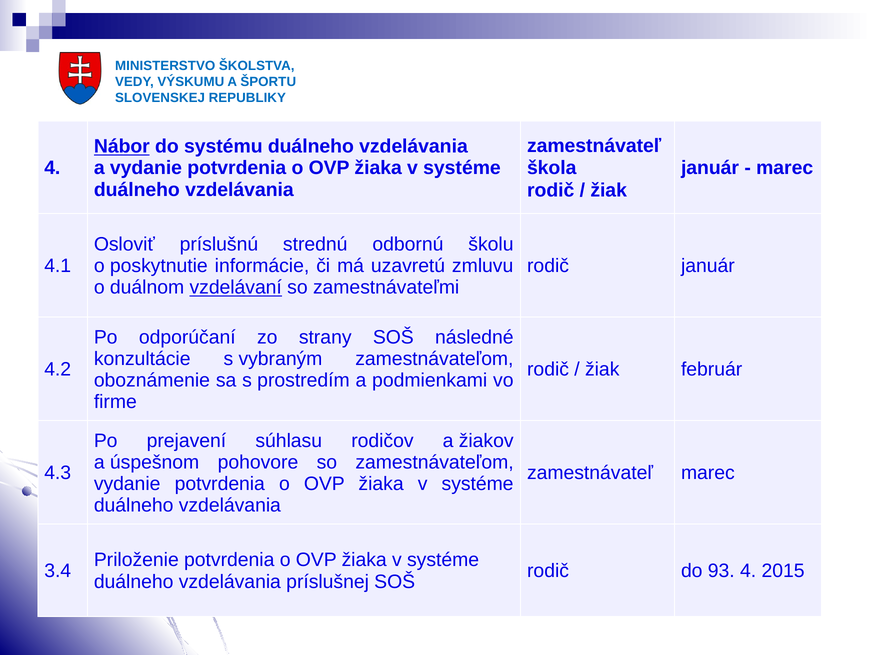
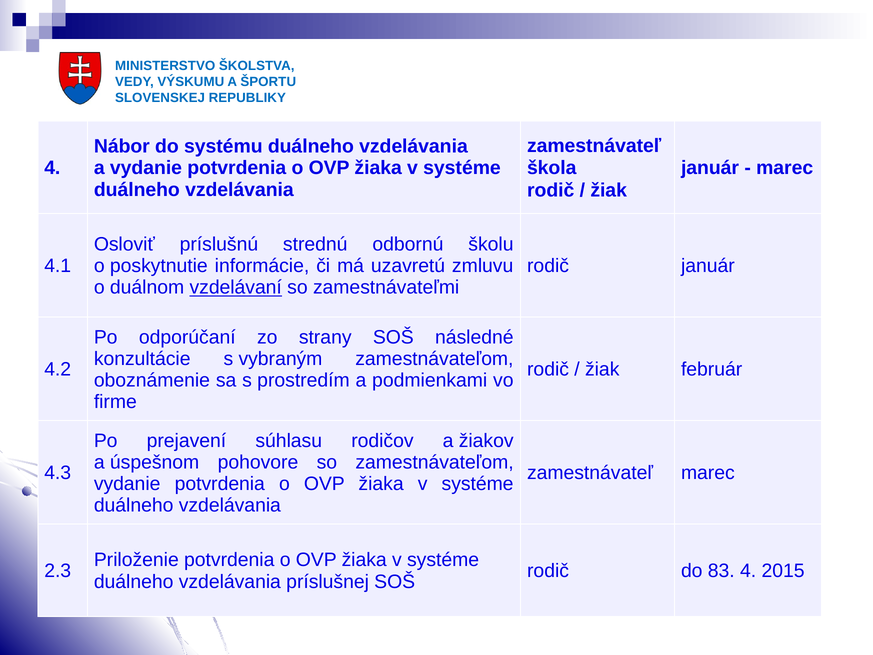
Nábor underline: present -> none (122, 146)
3.4: 3.4 -> 2.3 (58, 571)
93: 93 -> 83 (721, 571)
